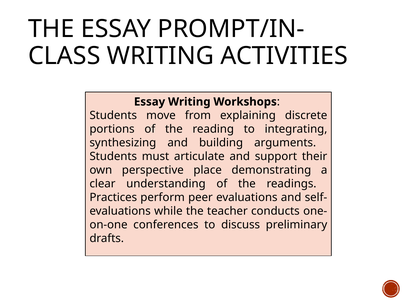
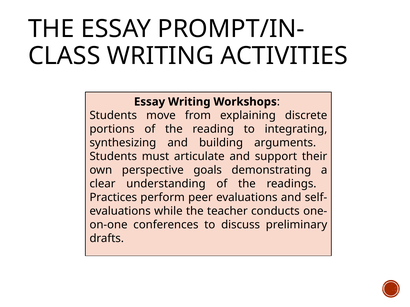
place: place -> goals (208, 170)
